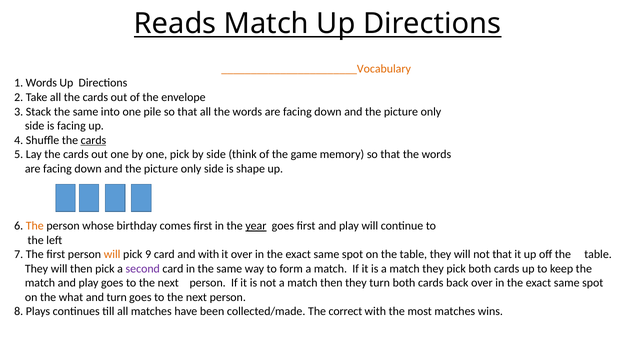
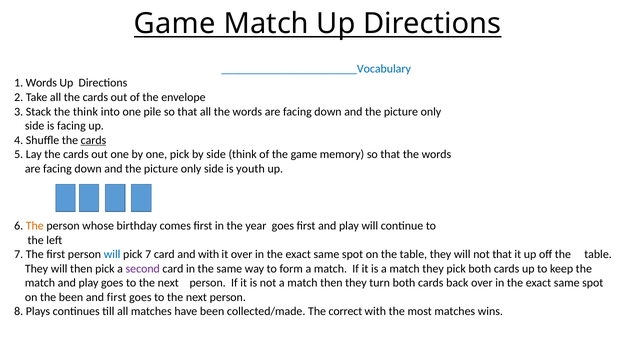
Reads: Reads -> Game (175, 24)
_______________________Vocabulary colour: orange -> blue (316, 69)
Stack the same: same -> think (85, 112)
shape: shape -> youth (251, 169)
year underline: present -> none (256, 226)
will colour: orange -> blue (112, 254)
pick 9: 9 -> 7 (148, 254)
the what: what -> been (71, 297)
and turn: turn -> first (117, 297)
